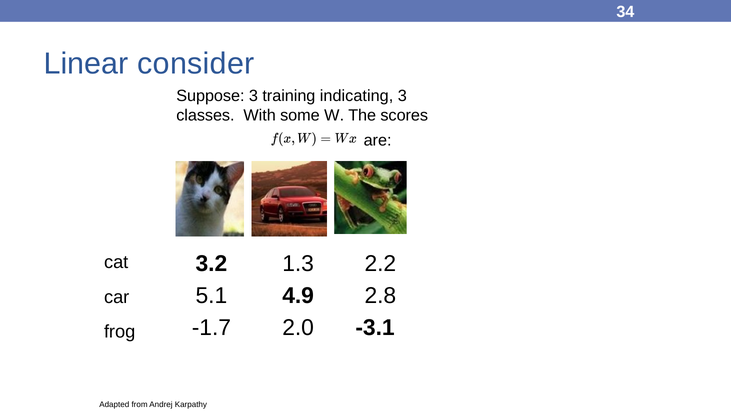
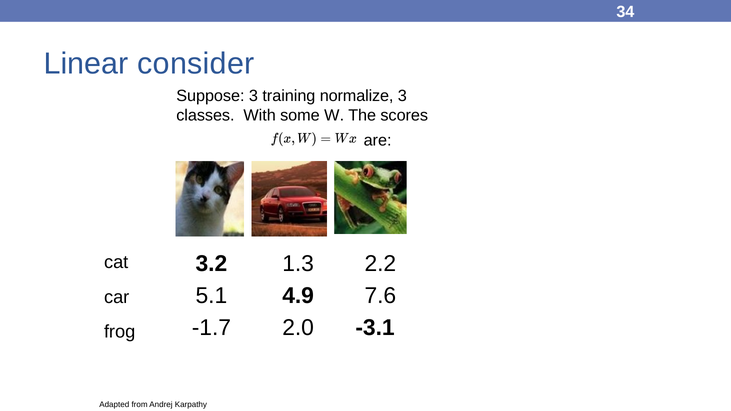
indicating: indicating -> normalize (357, 96)
2.8: 2.8 -> 7.6 (380, 296)
